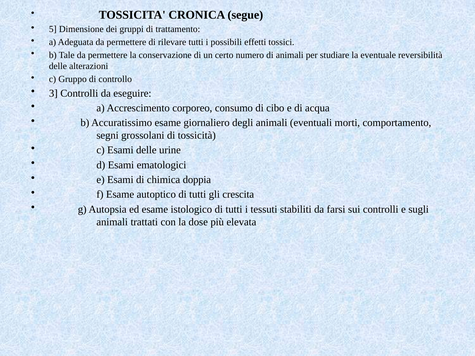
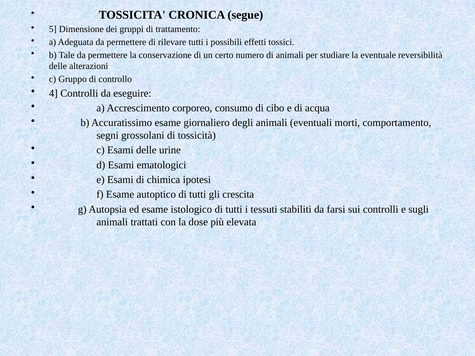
3: 3 -> 4 (53, 93)
doppia: doppia -> ipotesi (197, 180)
